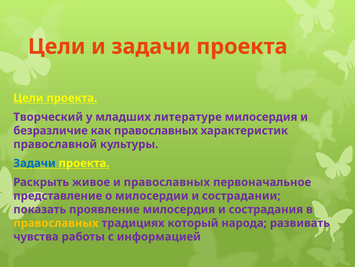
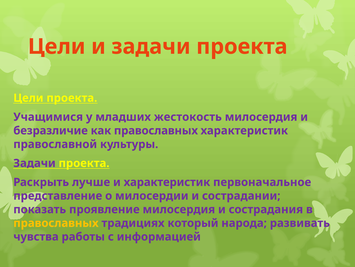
Творческий: Творческий -> Учащимися (48, 117)
литературе: литературе -> жестокость (188, 117)
Задачи colour: blue -> purple (34, 163)
живое: живое -> лучше (91, 182)
и православных: православных -> характеристик (167, 182)
